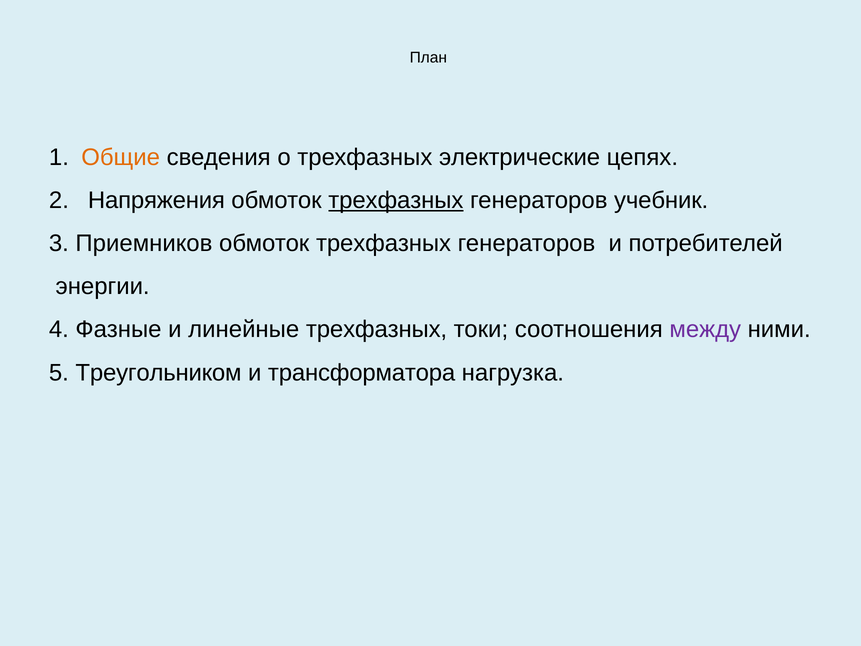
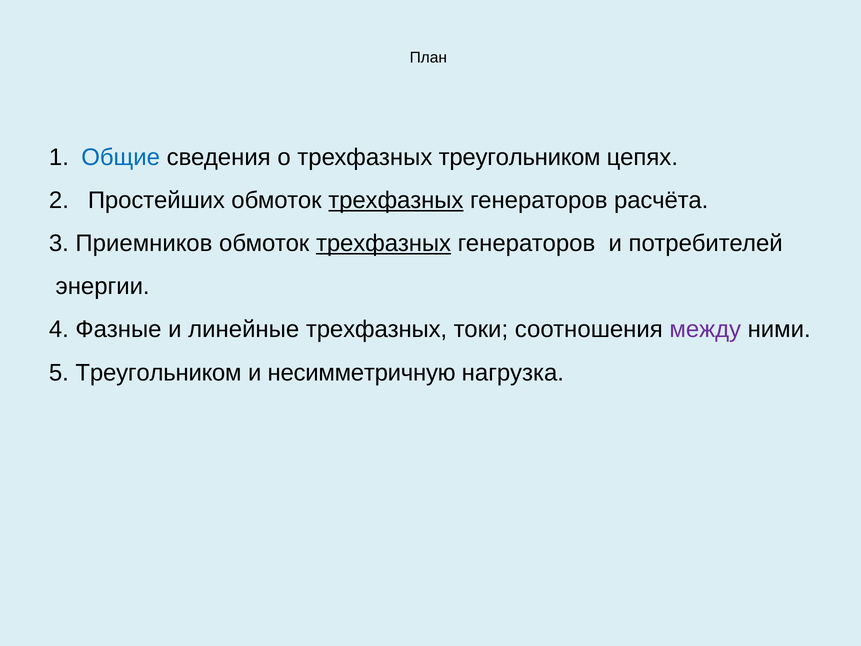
Общие colour: orange -> blue (121, 157)
трехфазных электрические: электрические -> треугольником (520, 157)
Напряжения: Напряжения -> Простейших (156, 200)
учебник: учебник -> расчёта (661, 200)
трехфазных underline: none -> present (384, 243)
трансформатора: трансформатора -> несимметричную (362, 373)
